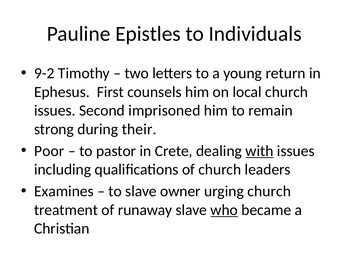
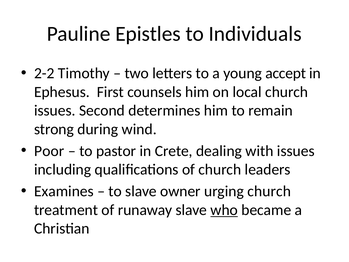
9-2: 9-2 -> 2-2 (44, 73)
return: return -> accept (286, 73)
imprisoned: imprisoned -> determines (164, 110)
their: their -> wind (139, 129)
with underline: present -> none (259, 151)
